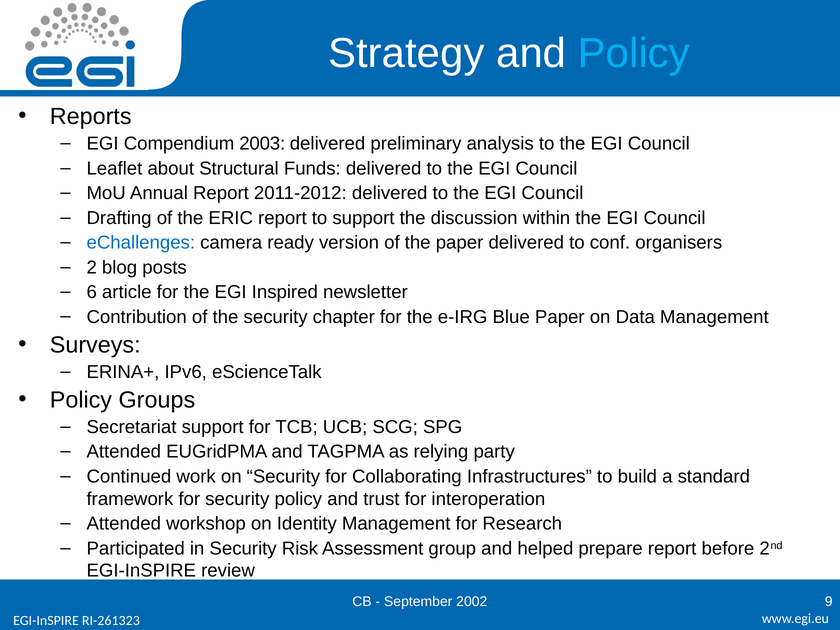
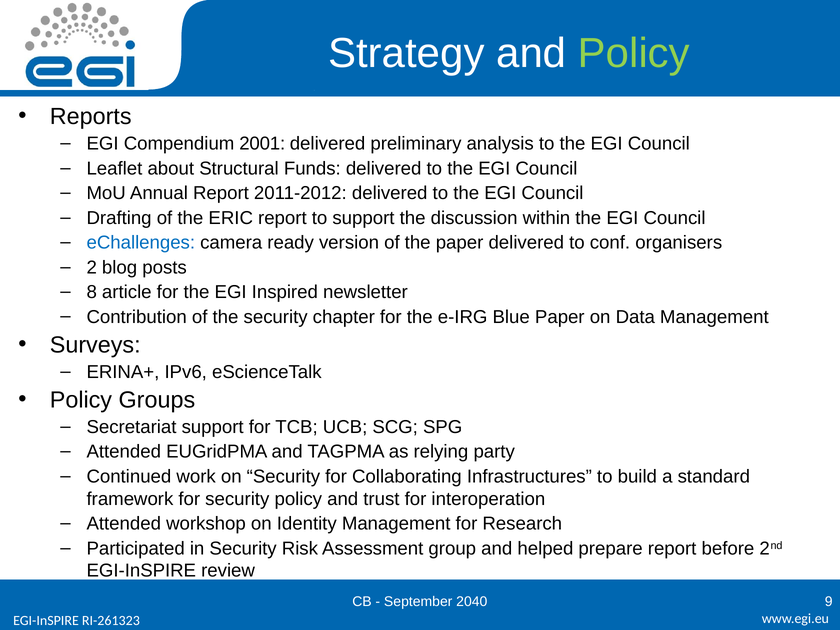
Policy colour: light blue -> light green (634, 53)
2003: 2003 -> 2001 (262, 144)
6: 6 -> 8 (92, 292)
2002: 2002 -> 2040 (472, 602)
